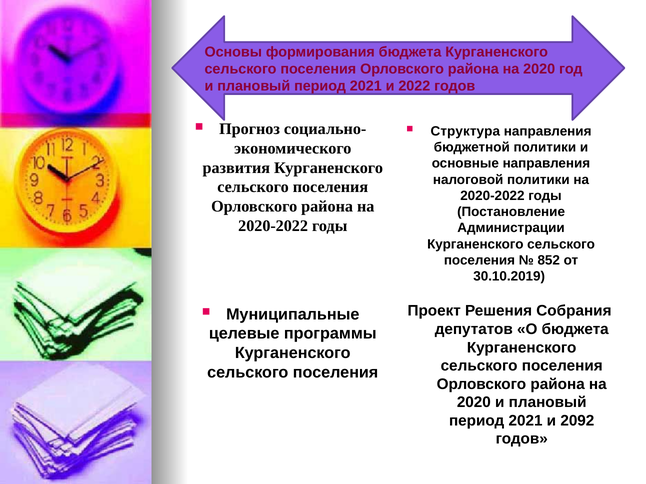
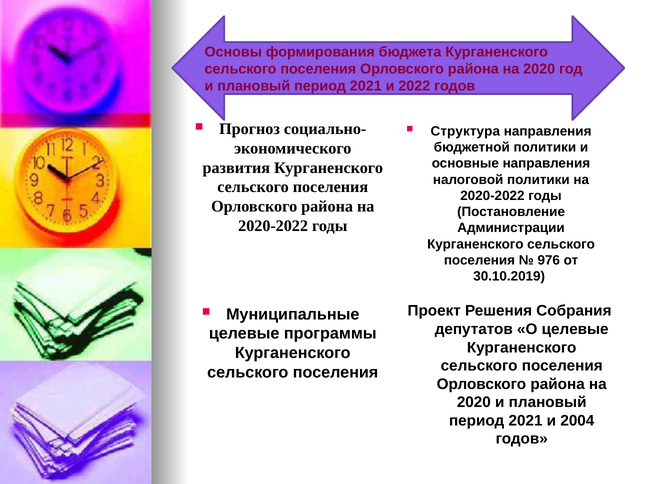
852: 852 -> 976 (549, 261)
О бюджета: бюджета -> целевые (575, 330)
2092: 2092 -> 2004 (577, 421)
